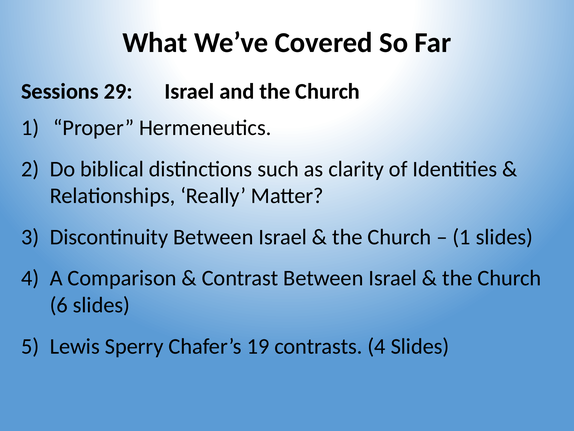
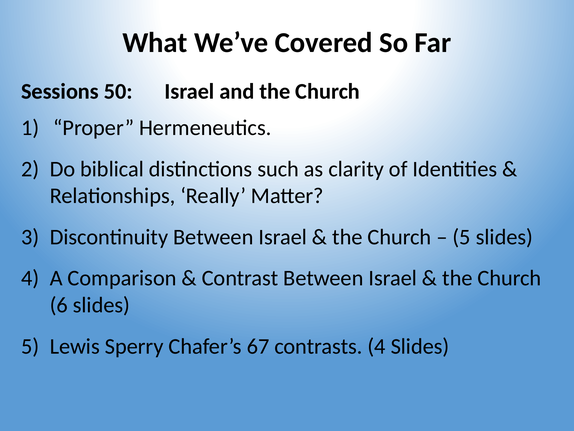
29: 29 -> 50 (118, 91)
1: 1 -> 5 (462, 237)
19: 19 -> 67 (258, 346)
